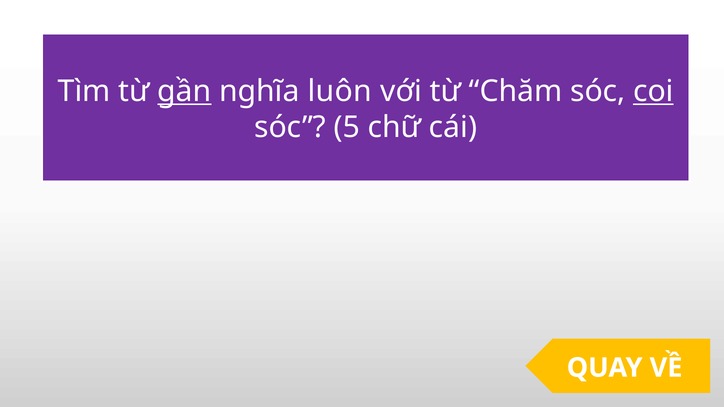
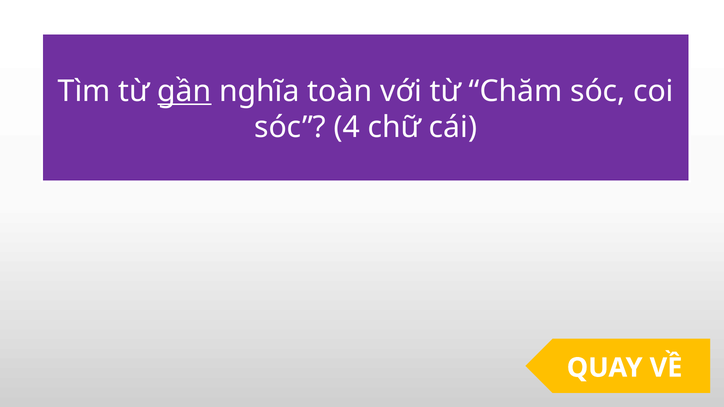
luôn: luôn -> toàn (340, 91)
coi underline: present -> none (653, 91)
5: 5 -> 4 (347, 128)
